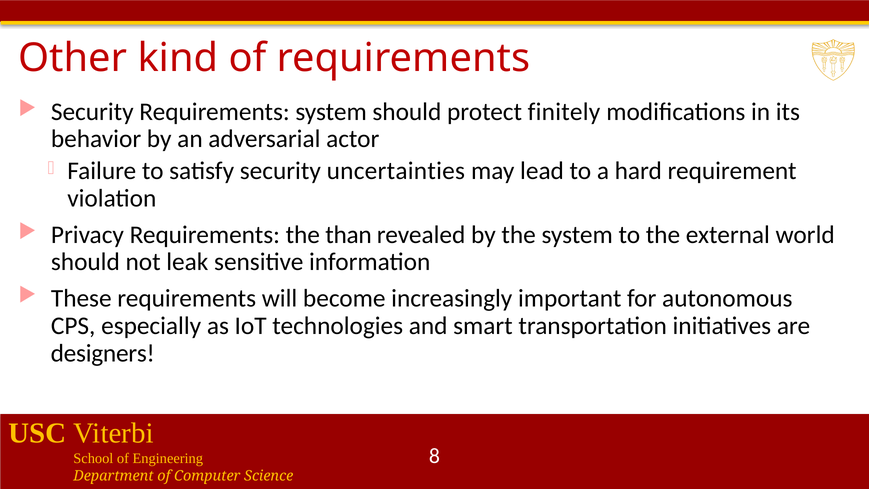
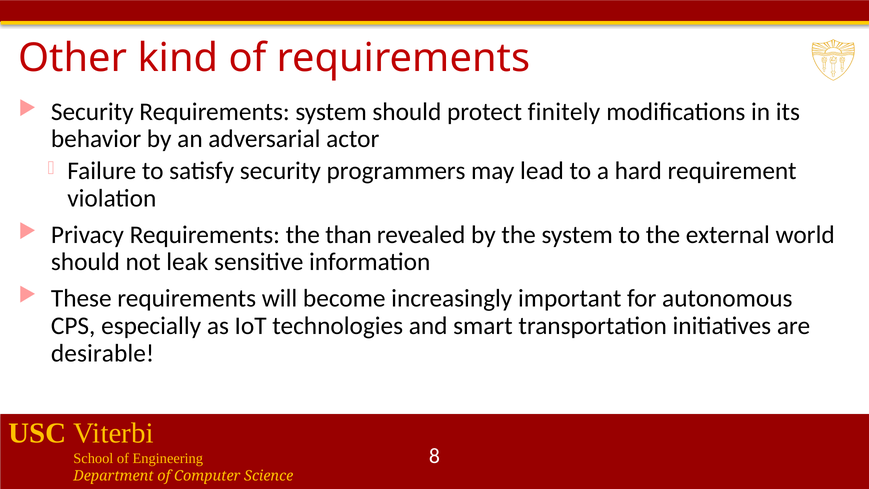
uncertainties: uncertainties -> programmers (396, 171)
designers: designers -> desirable (103, 353)
